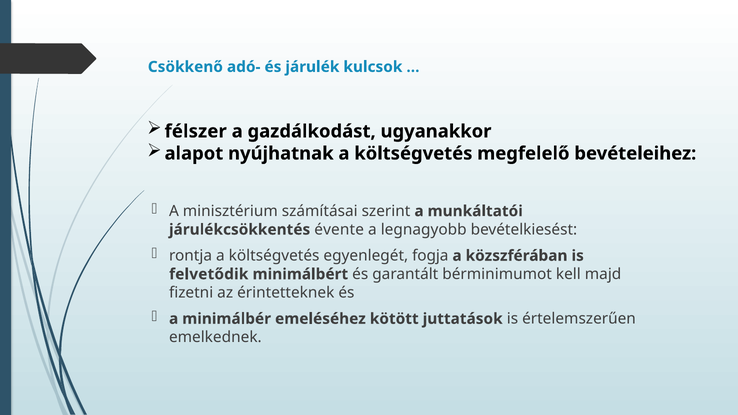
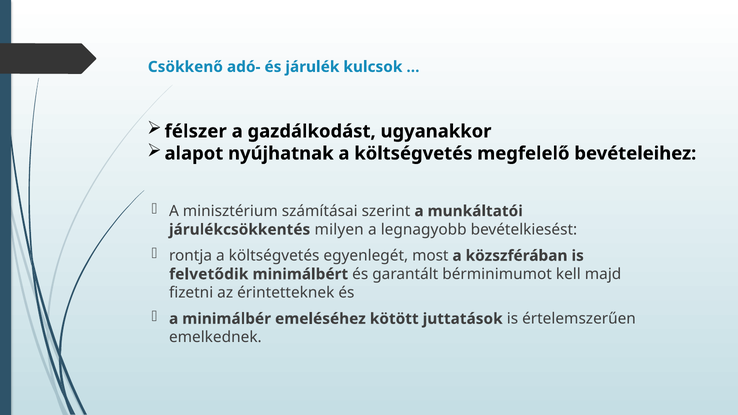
évente: évente -> milyen (339, 230)
fogja: fogja -> most (430, 256)
